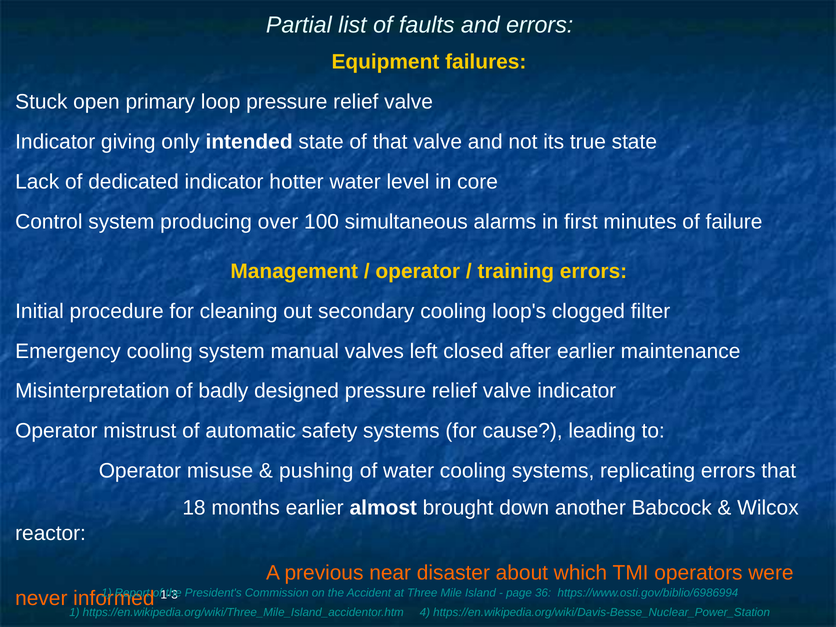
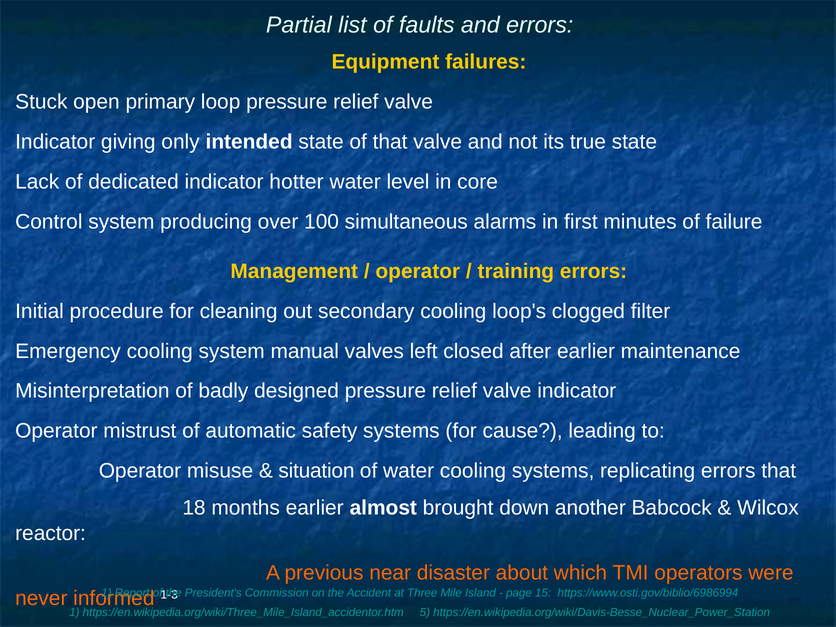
pushing: pushing -> situation (316, 471)
36: 36 -> 15 (543, 593)
4: 4 -> 5 (425, 612)
